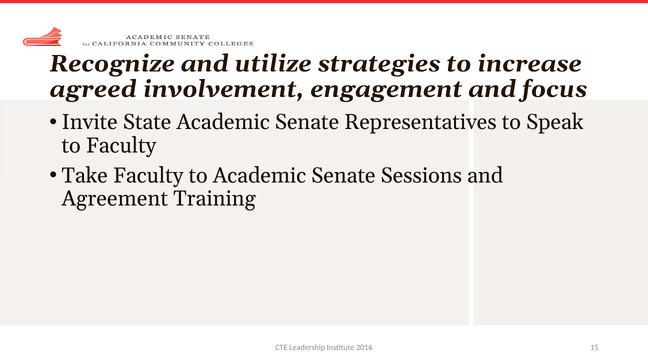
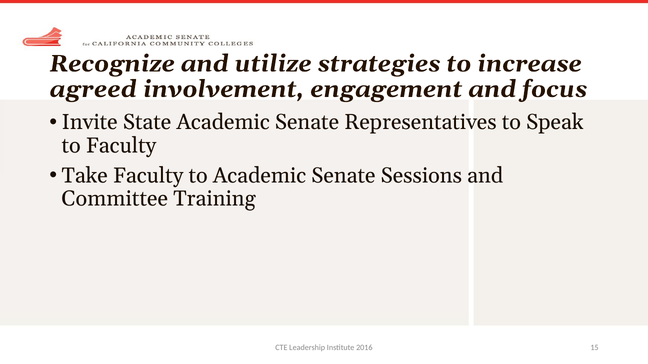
Agreement: Agreement -> Committee (115, 199)
